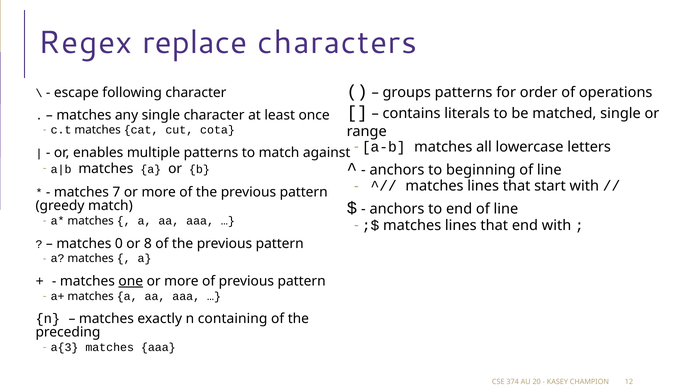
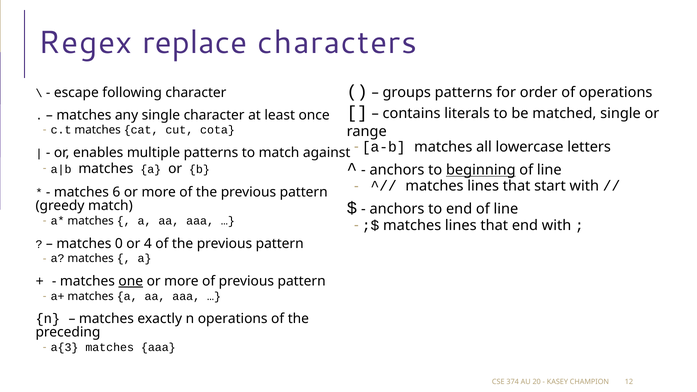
beginning underline: none -> present (481, 170)
7: 7 -> 6 (116, 192)
8: 8 -> 4 (148, 244)
n containing: containing -> operations (233, 319)
